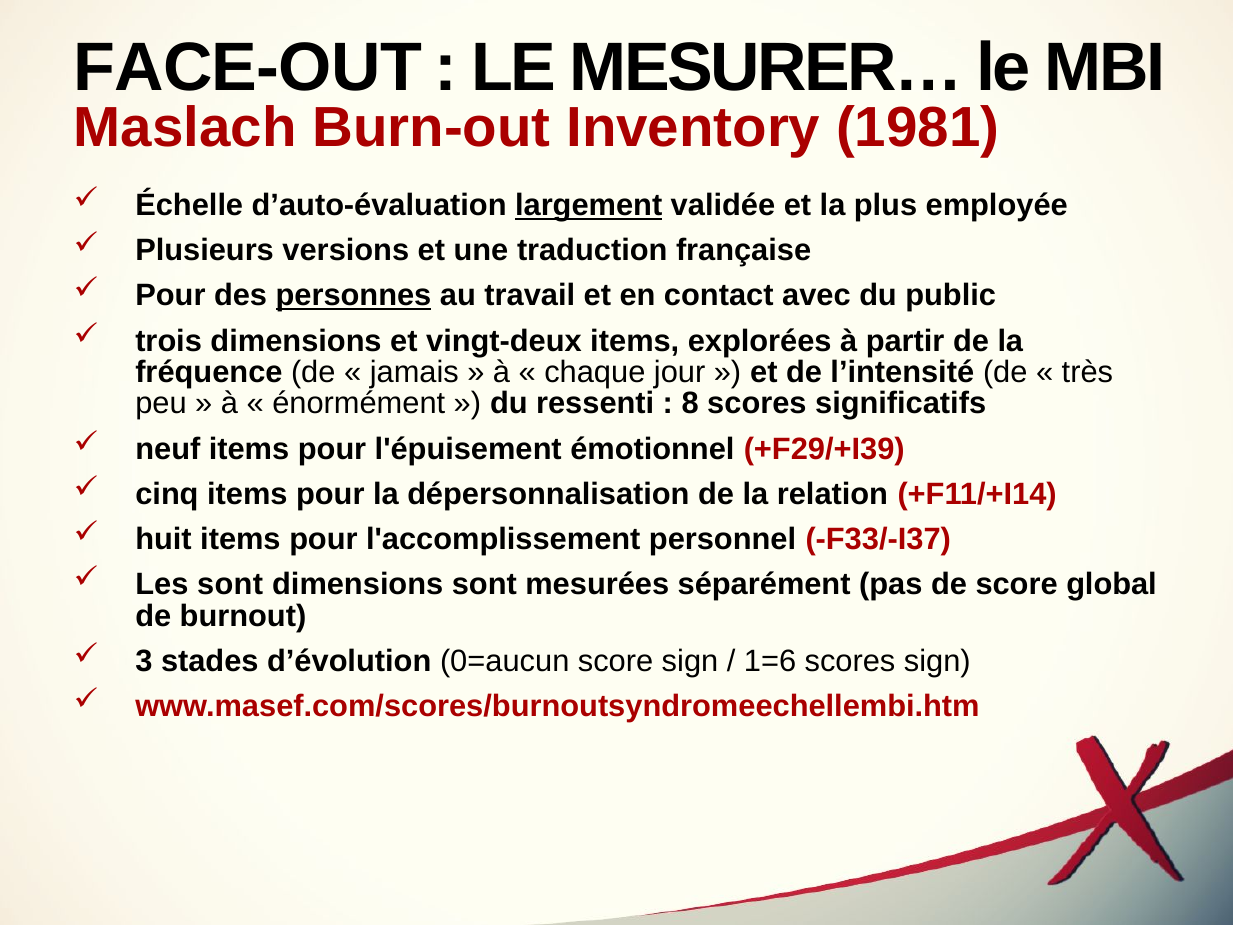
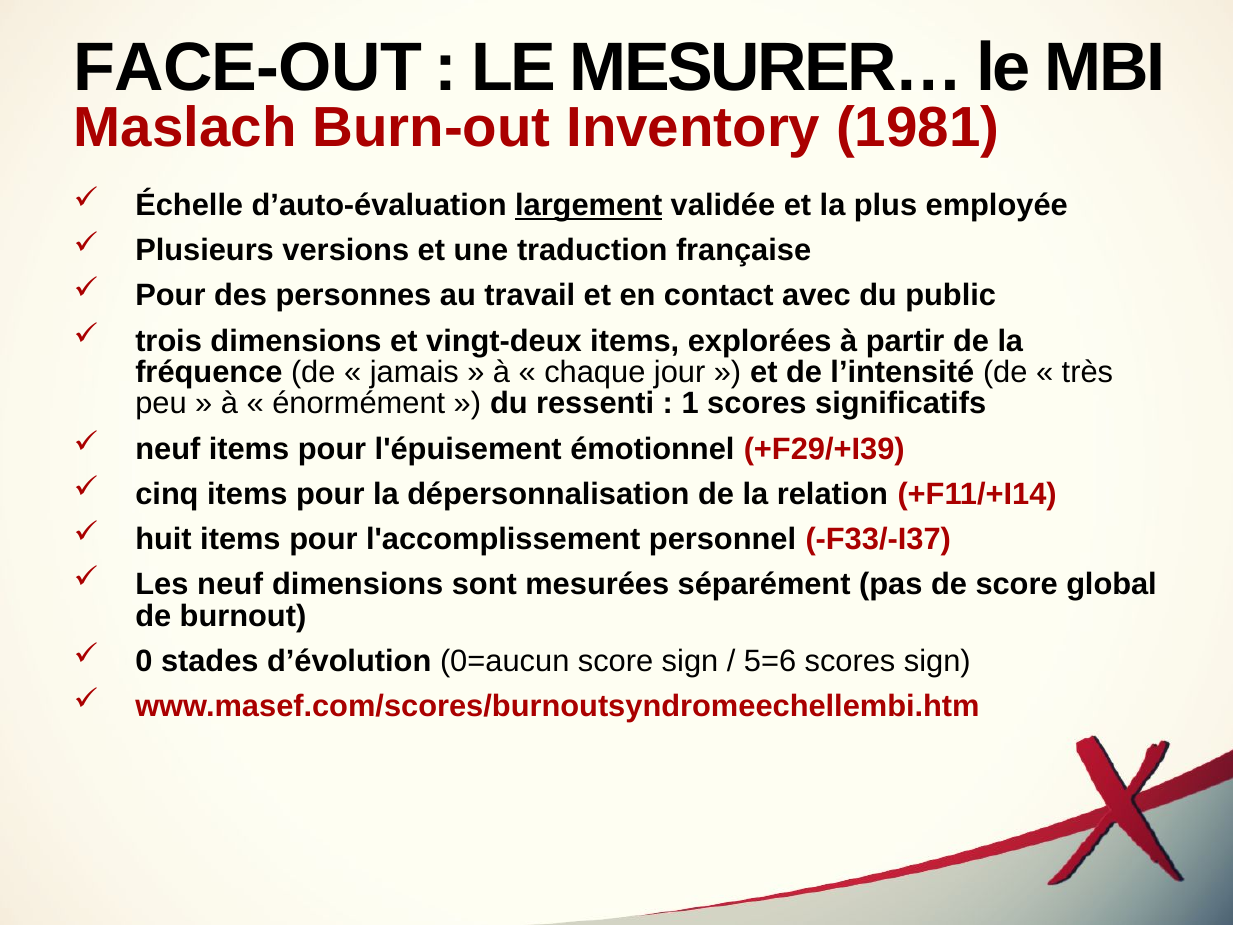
personnes underline: present -> none (353, 296)
8: 8 -> 1 (690, 404)
Les sont: sont -> neuf (230, 584)
3: 3 -> 0 (144, 661)
1=6: 1=6 -> 5=6 (770, 661)
